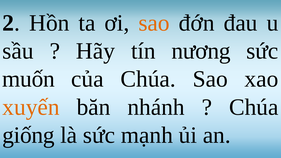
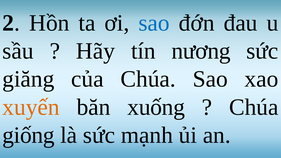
sao colour: orange -> blue (154, 23)
muốn: muốn -> giăng (28, 79)
nhánh: nhánh -> xuống (156, 107)
